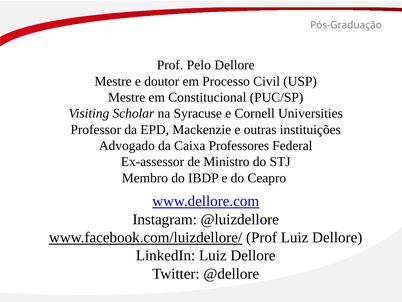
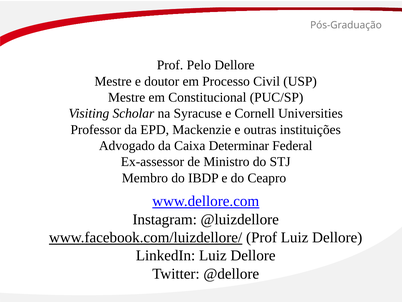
Professores: Professores -> Determinar (239, 146)
